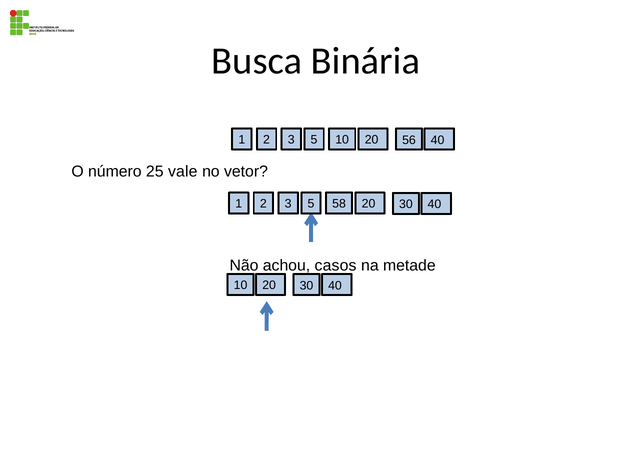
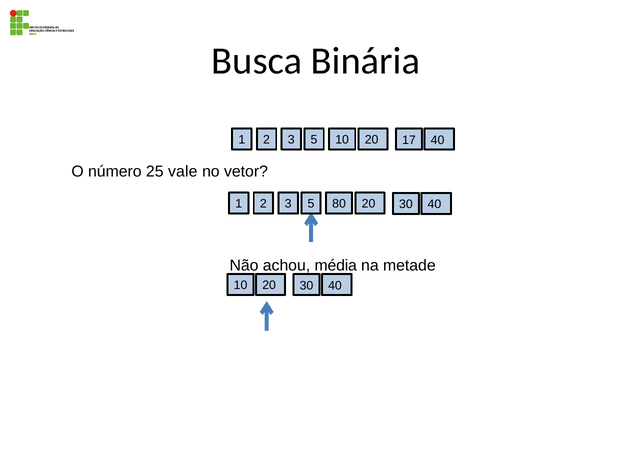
56: 56 -> 17 (409, 140)
58: 58 -> 80 (339, 204)
casos: casos -> média (336, 265)
